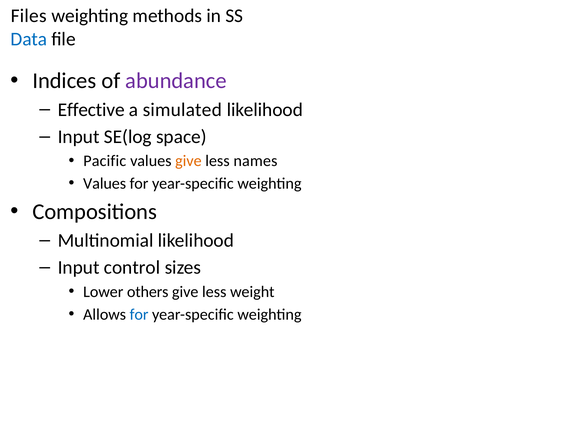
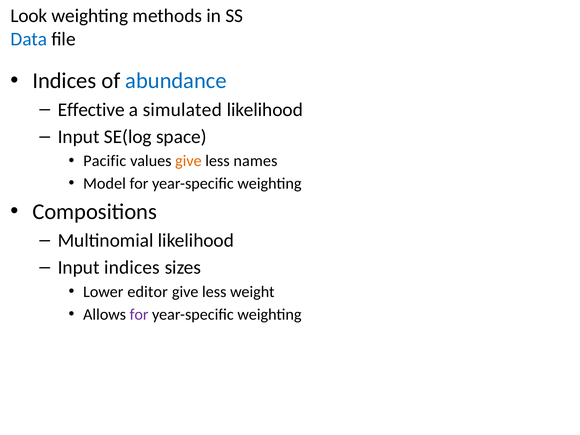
Files: Files -> Look (29, 16)
abundance colour: purple -> blue (176, 81)
Values: Values -> Model (105, 184)
Input control: control -> indices (132, 268)
others: others -> editor (148, 292)
for colour: blue -> purple (139, 314)
